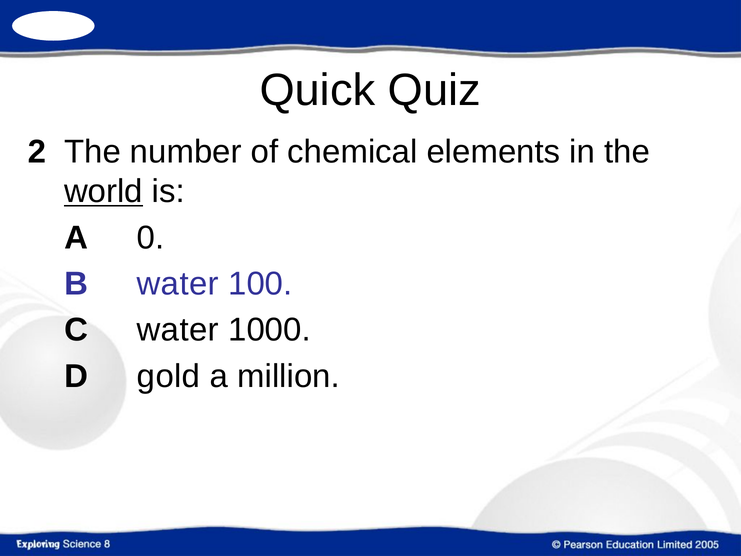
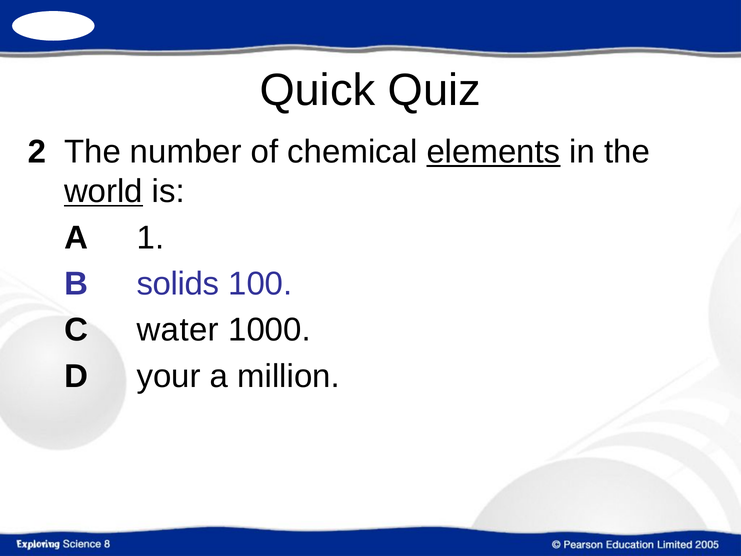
elements underline: none -> present (493, 152)
0: 0 -> 1 (150, 238)
B water: water -> solids (178, 284)
gold: gold -> your (169, 376)
